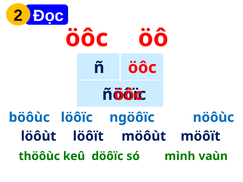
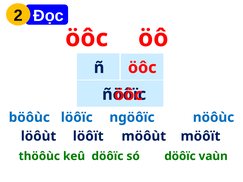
só mình: mình -> döôïc (180, 156)
